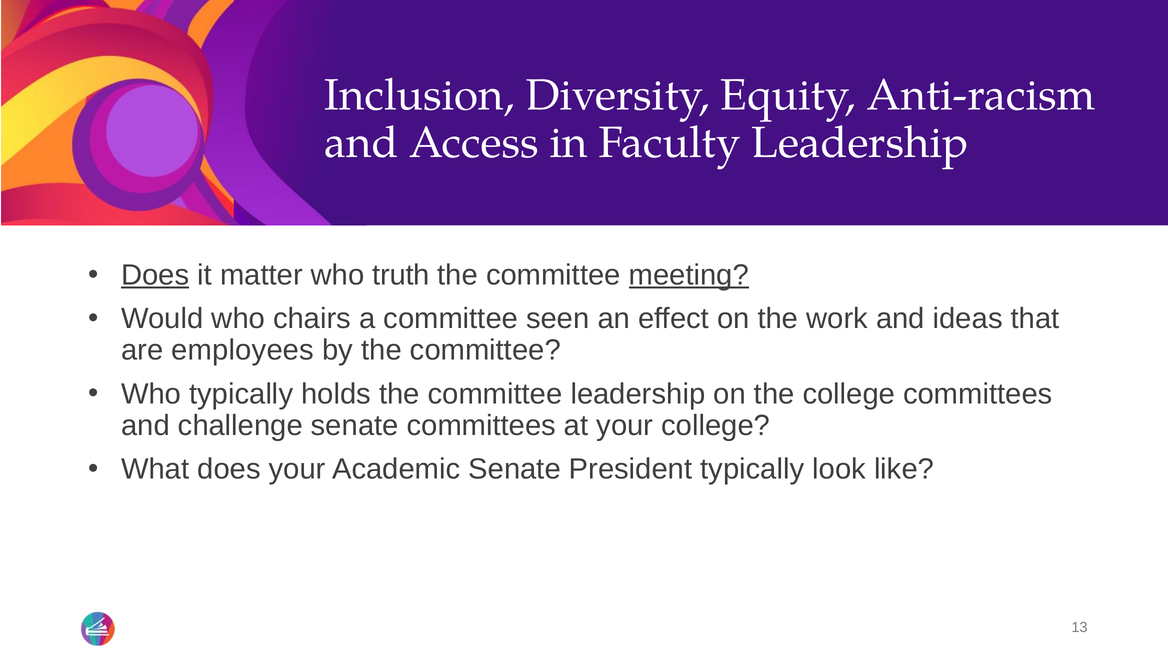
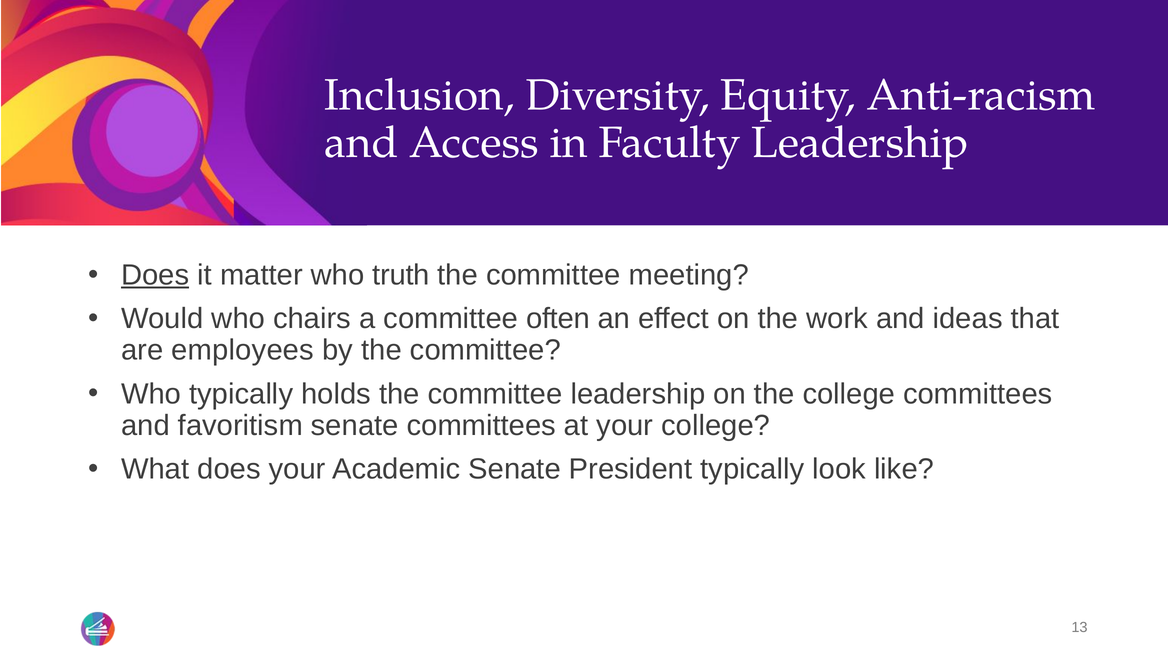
meeting underline: present -> none (689, 275)
seen: seen -> often (558, 319)
challenge: challenge -> favoritism (240, 425)
